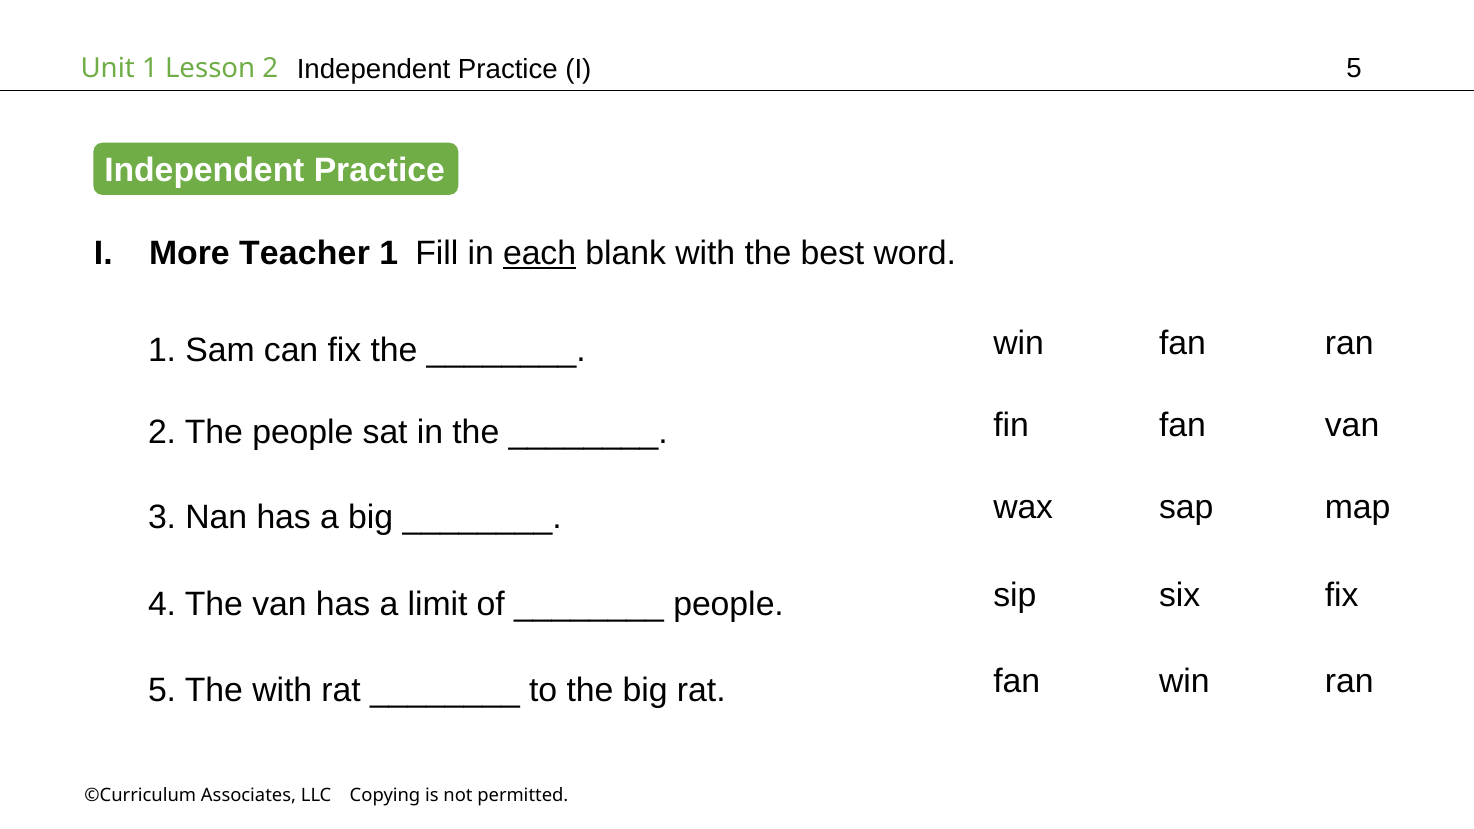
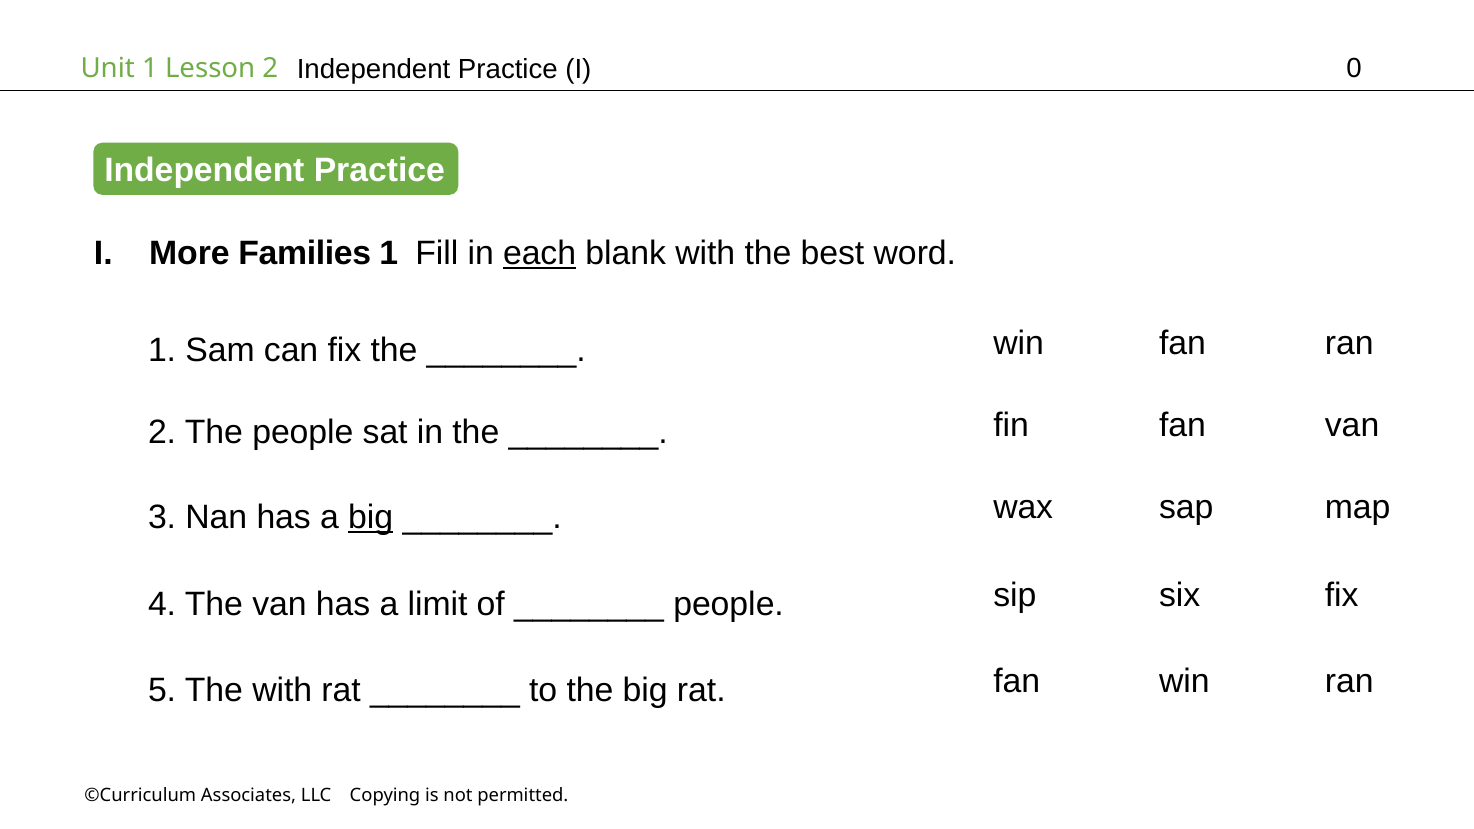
2 5: 5 -> 0 (1354, 68)
Teacher: Teacher -> Families (305, 254)
big underline: none -> present (371, 518)
